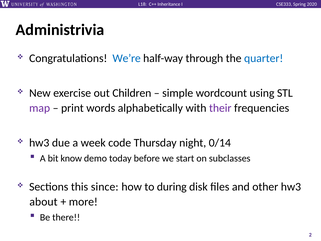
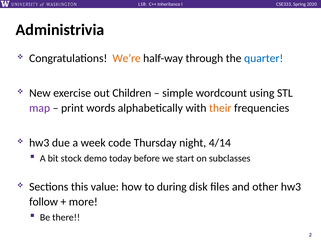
We’re colour: blue -> orange (127, 58)
their colour: purple -> orange (220, 108)
0/14: 0/14 -> 4/14 (220, 143)
know: know -> stock (71, 158)
since: since -> value (105, 187)
about: about -> follow (44, 202)
